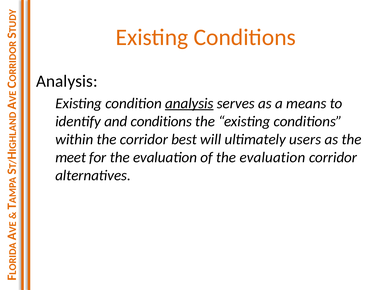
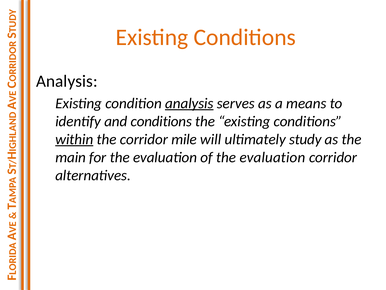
within underline: none -> present (74, 139)
best: best -> mile (184, 139)
users: users -> study (305, 139)
meet: meet -> main (71, 157)
